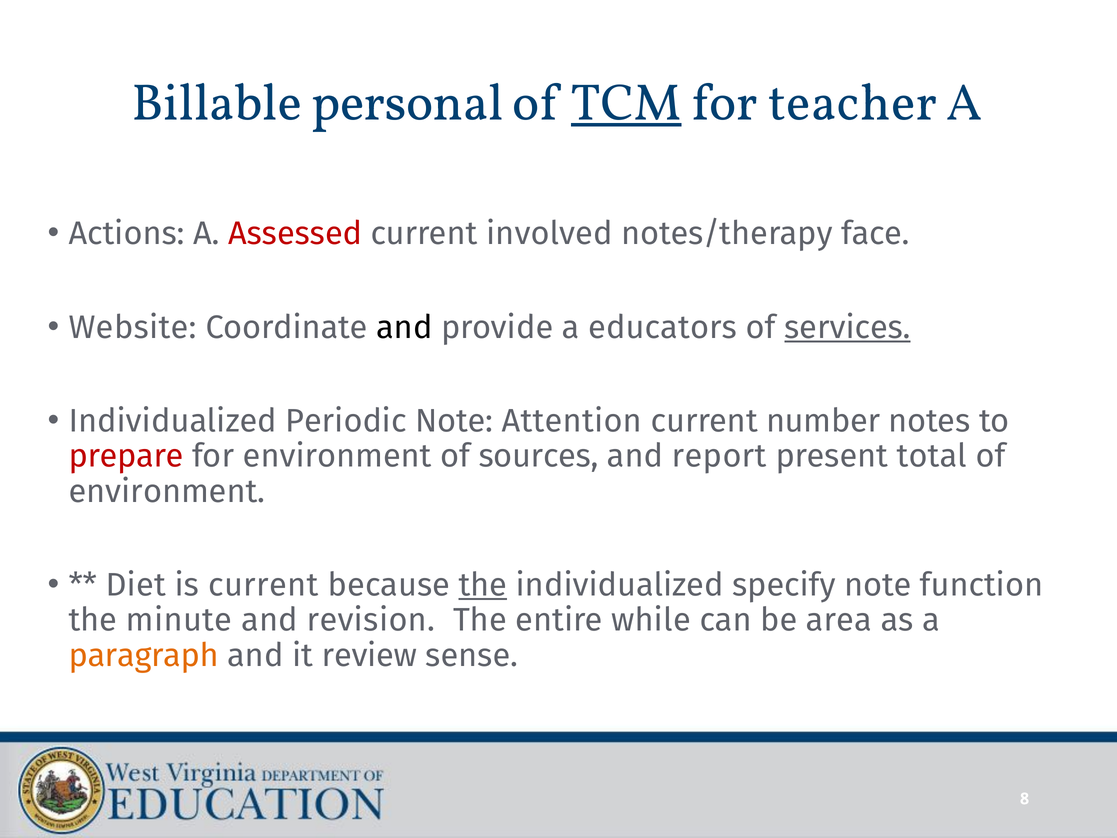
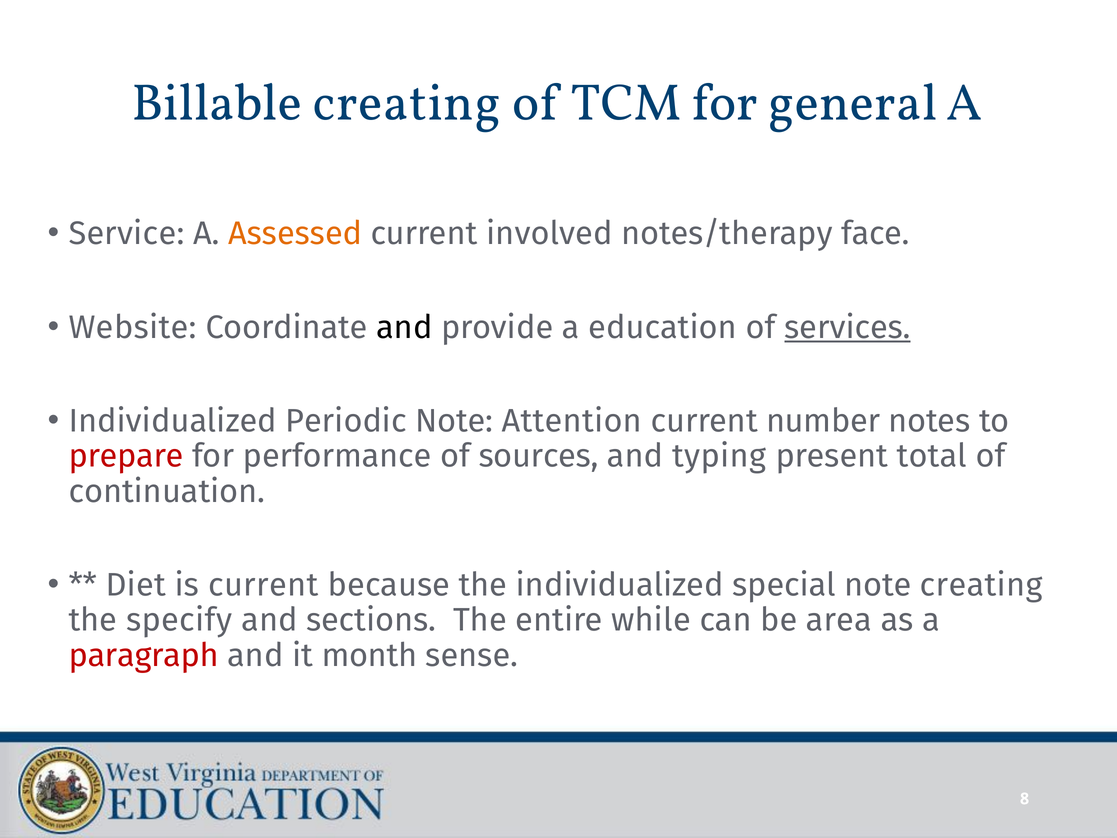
Billable personal: personal -> creating (407, 103)
TCM underline: present -> none (626, 103)
teacher: teacher -> general (853, 103)
Actions: Actions -> Service (126, 233)
Assessed colour: red -> orange (295, 233)
educators: educators -> education (663, 327)
for environment: environment -> performance (337, 456)
report: report -> typing (719, 456)
environment: environment -> continuation (167, 491)
the underline: present -> none (483, 585)
specify: specify -> special (784, 585)
note function: function -> creating (981, 585)
minute: minute -> specify (179, 620)
revision: revision -> sections (371, 620)
paragraph colour: orange -> red (144, 655)
review: review -> month (369, 655)
